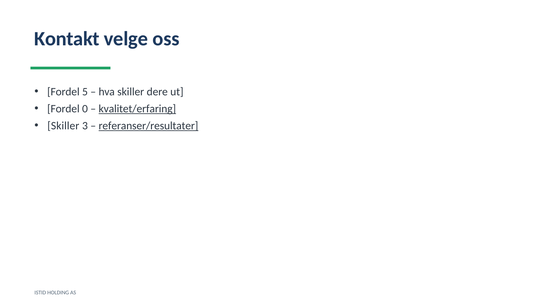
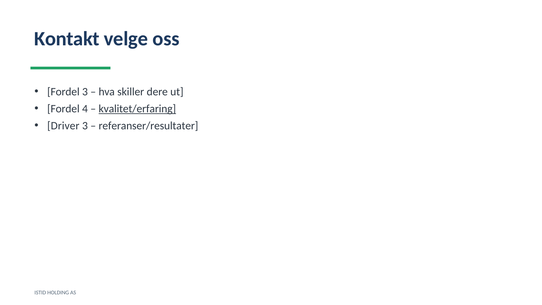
Fordel 5: 5 -> 3 (85, 92)
0: 0 -> 4 (85, 109)
Skiller: Skiller -> Driver (63, 126)
referanser/resultater underline: present -> none (148, 126)
